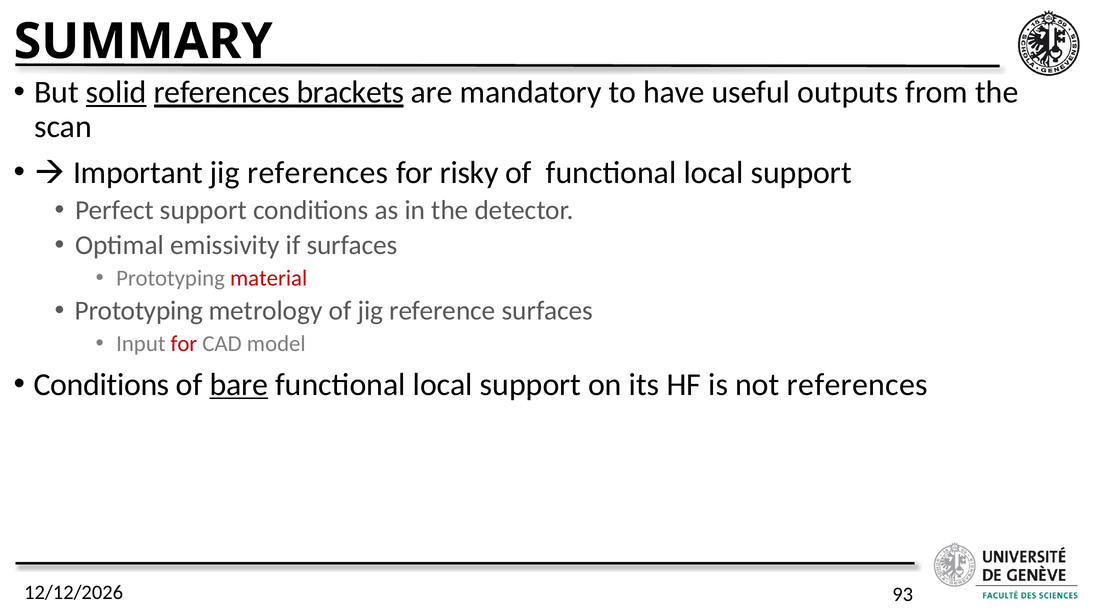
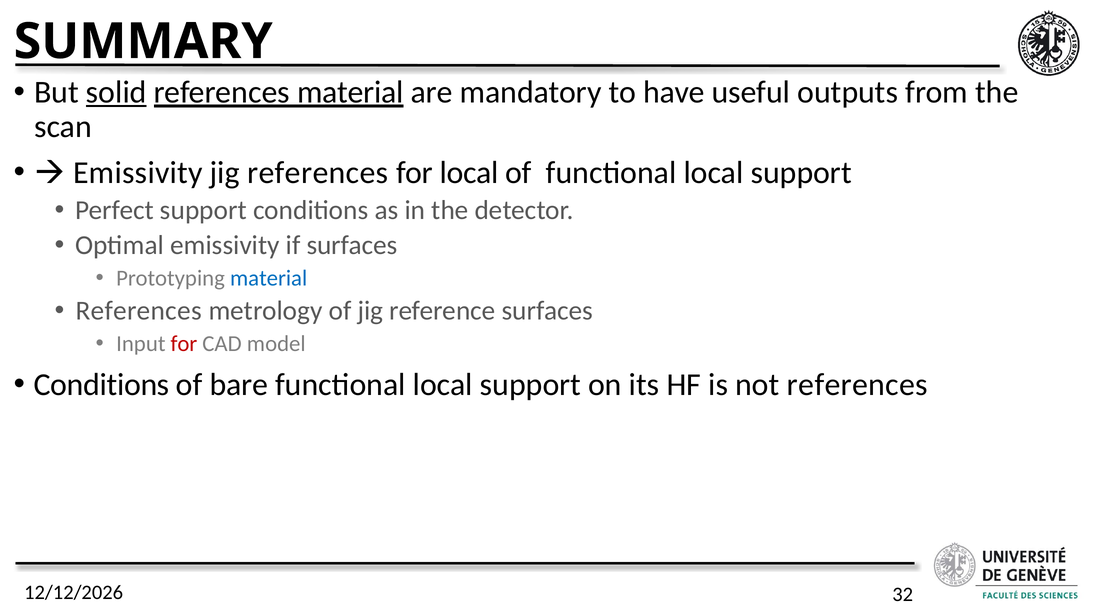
references brackets: brackets -> material (350, 92)
Important: Important -> Emissivity (138, 173)
for risky: risky -> local (469, 173)
material colour: red -> blue (269, 278)
Prototyping: Prototyping -> References (139, 311)
bare underline: present -> none (239, 385)
93: 93 -> 32 (903, 595)
